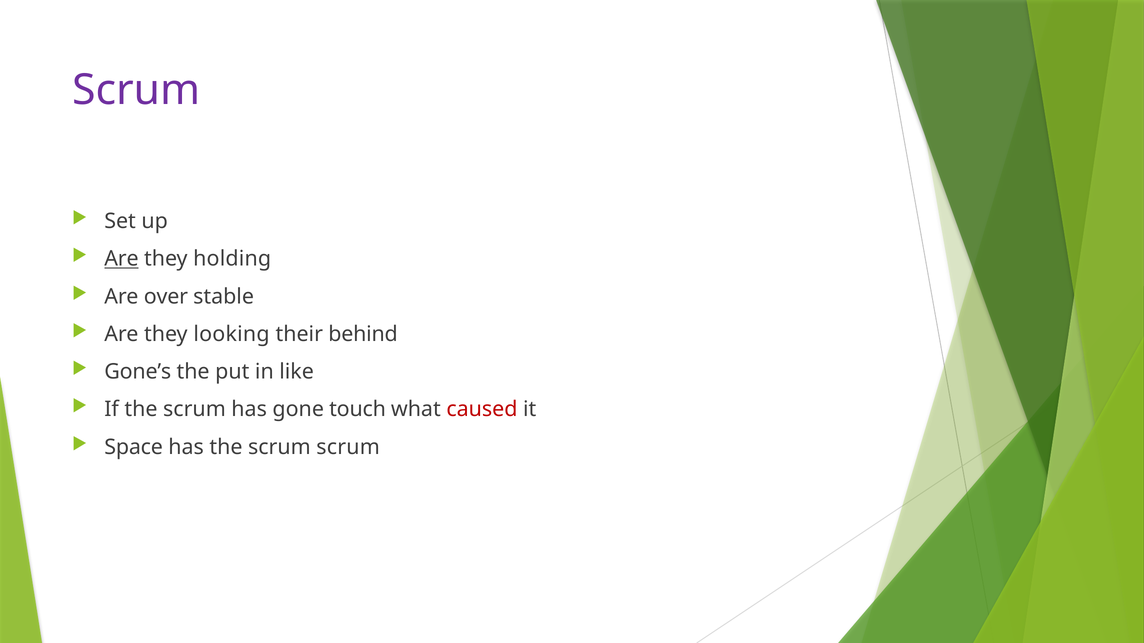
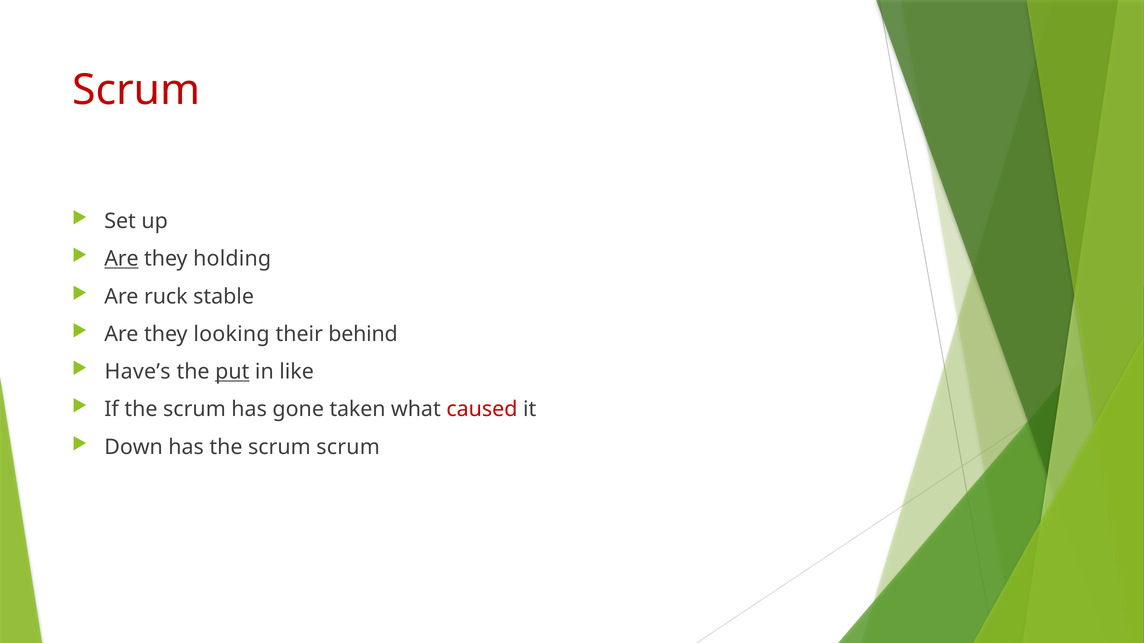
Scrum colour: purple -> red (136, 90)
over: over -> ruck (166, 297)
Gone’s: Gone’s -> Have’s (138, 372)
put underline: none -> present (232, 372)
touch: touch -> taken (358, 410)
Space: Space -> Down (134, 447)
